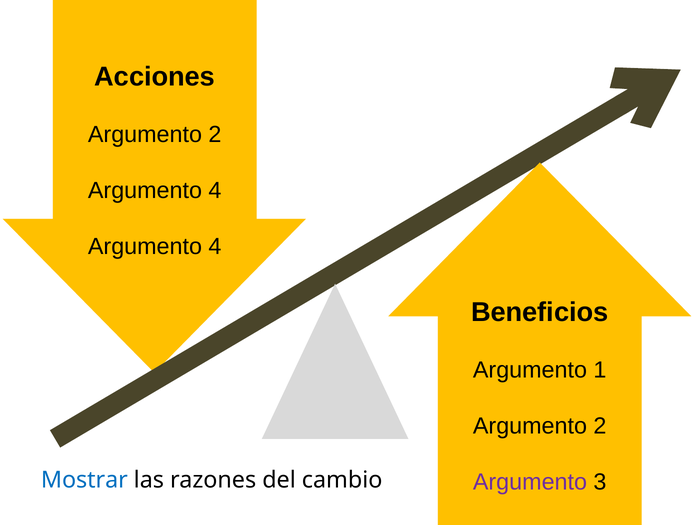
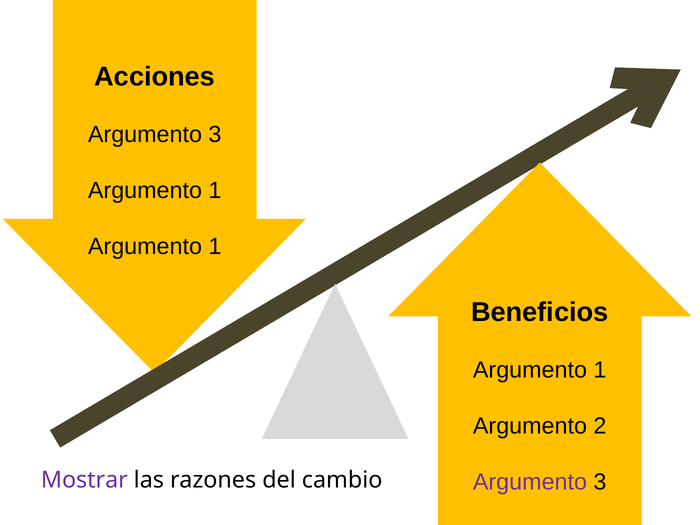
2: 2 -> 3 (215, 135)
4: 4 -> 1 (215, 191)
4: 4 -> 1 (215, 247)
Mostrar colour: blue -> purple (84, 480)
